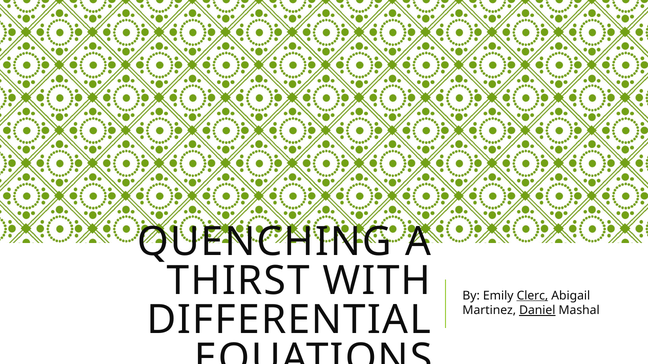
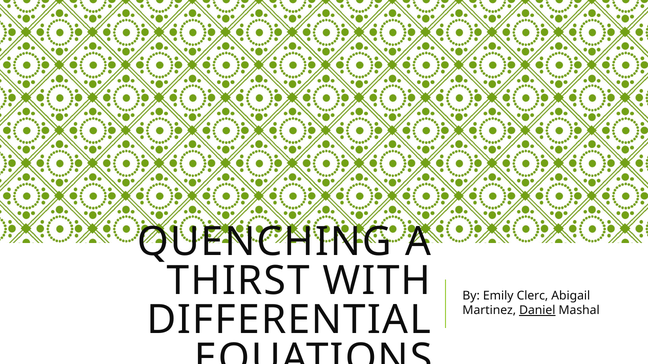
Clerc underline: present -> none (532, 296)
